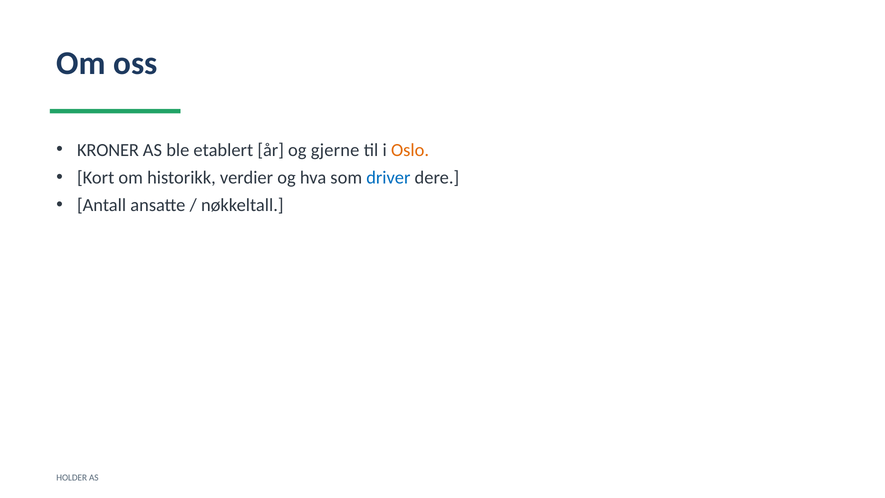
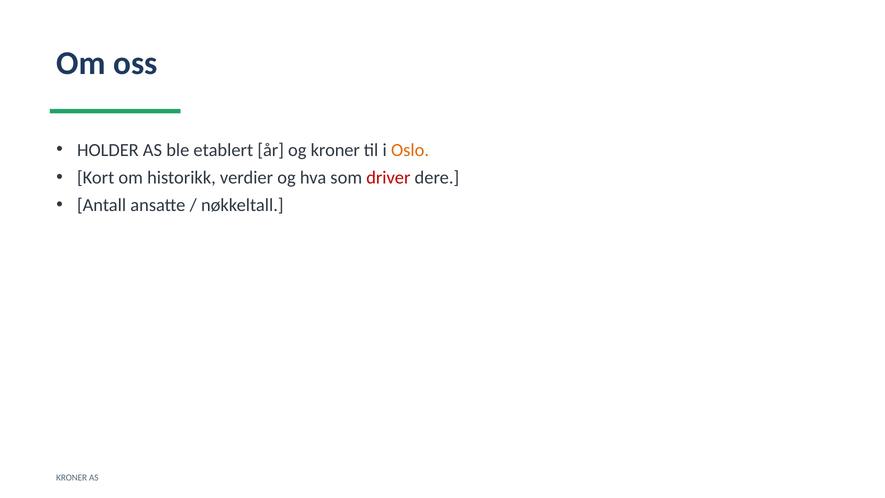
KRONER: KRONER -> HOLDER (108, 150)
og gjerne: gjerne -> kroner (335, 150)
driver colour: blue -> red (388, 178)
HOLDER: HOLDER -> KRONER (72, 478)
